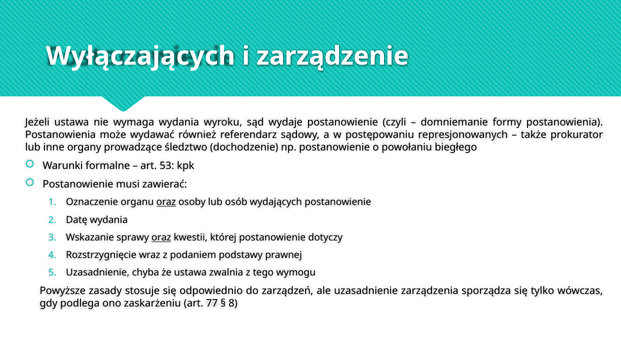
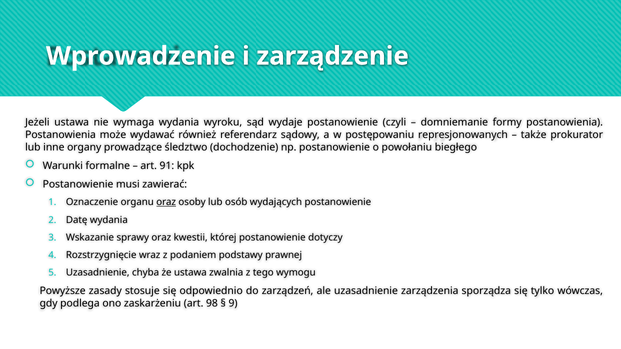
Wyłączających: Wyłączających -> Wprowadzenie (141, 56)
53: 53 -> 91 (167, 166)
oraz underline: present -> none (161, 238)
77: 77 -> 98 (212, 304)
8: 8 -> 9 (233, 304)
